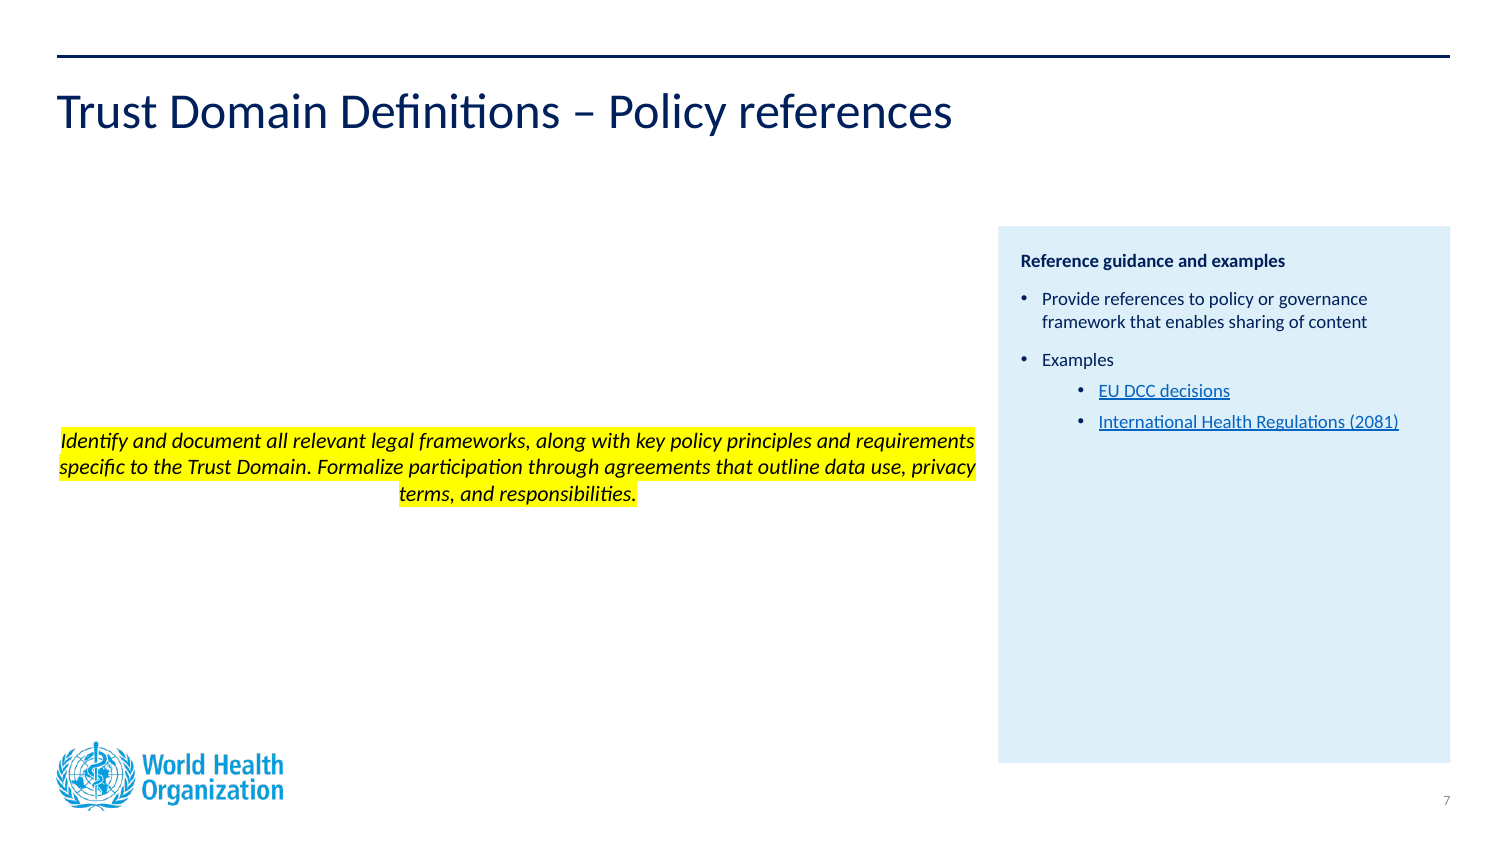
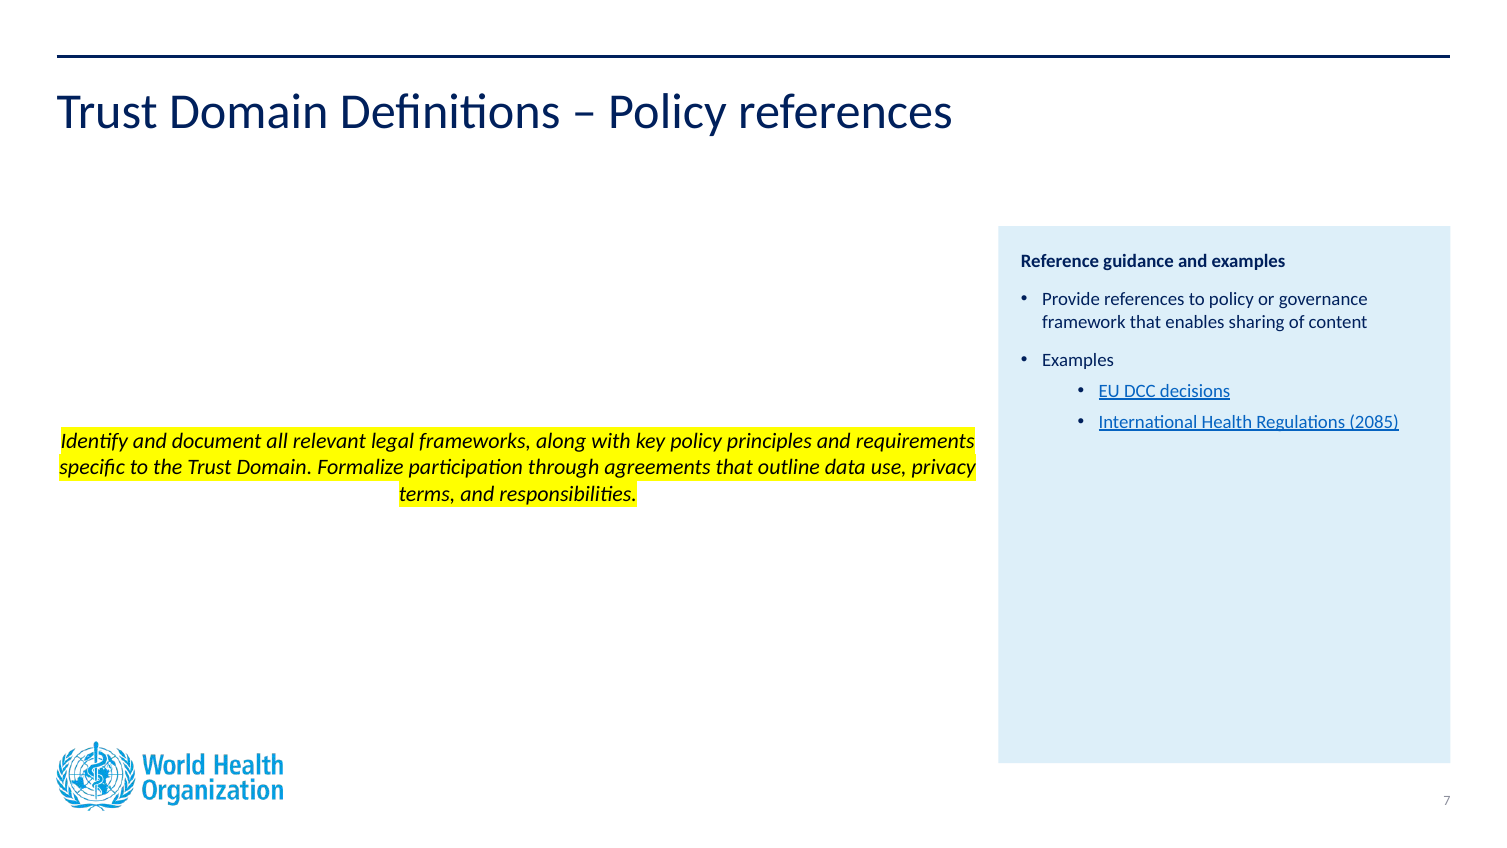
2081: 2081 -> 2085 (1374, 422)
